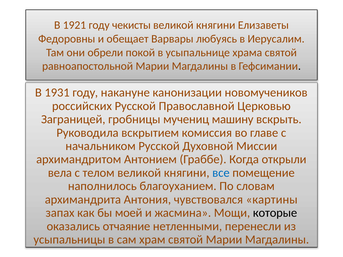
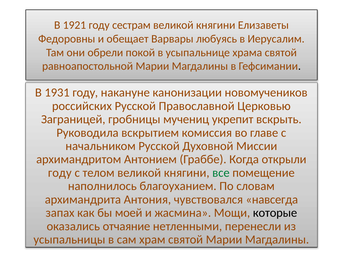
чекисты: чекисты -> сестрам (131, 25)
машину: машину -> укрепит (233, 119)
вела: вела -> году (60, 173)
все colour: blue -> green (221, 173)
картины: картины -> навсегда (272, 200)
